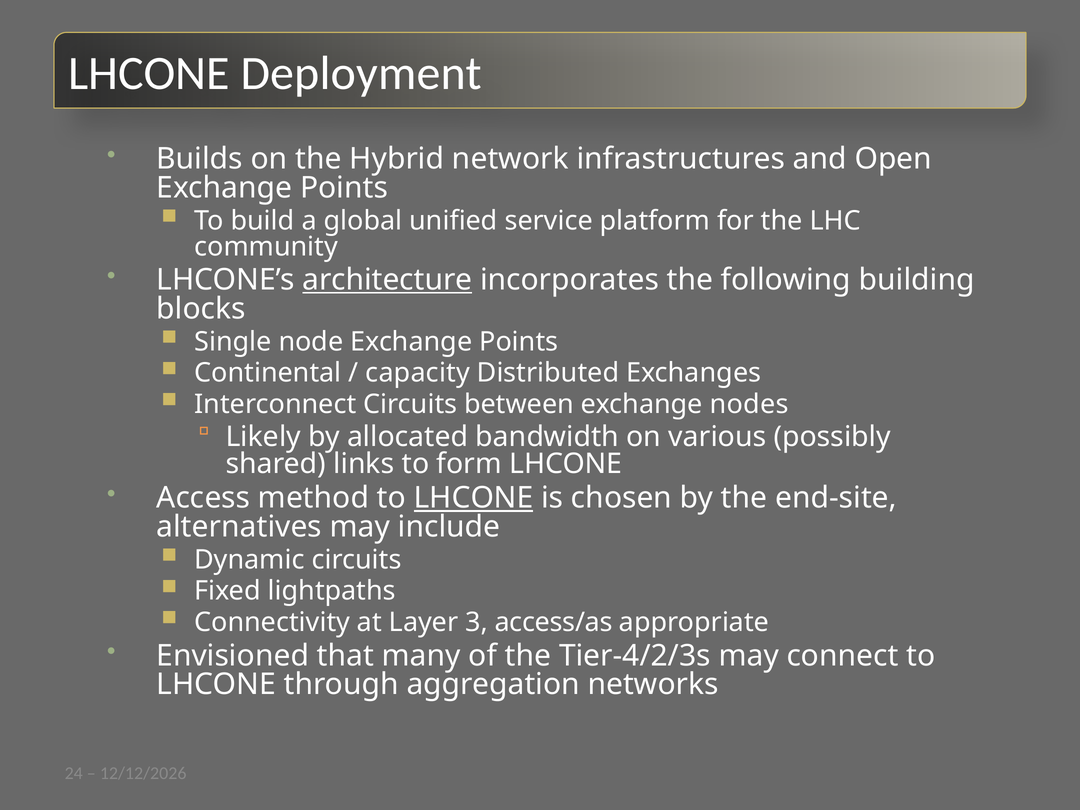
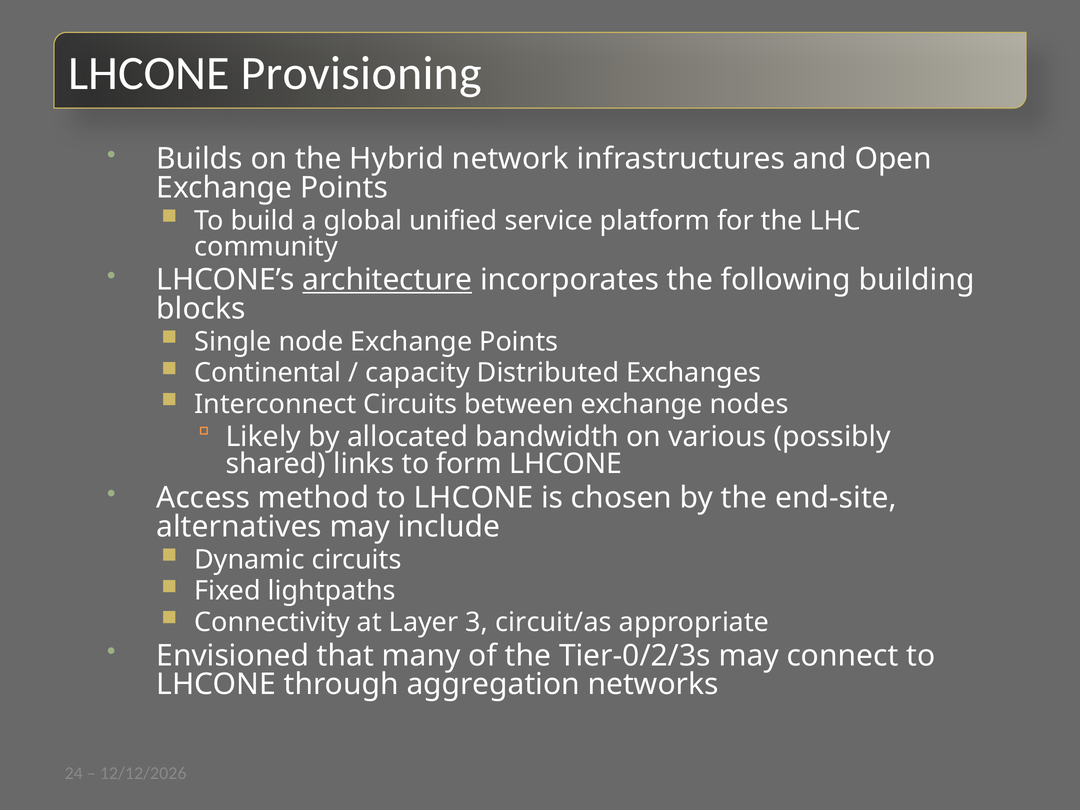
Deployment: Deployment -> Provisioning (361, 74)
LHCONE underline: present -> none (474, 498)
access/as: access/as -> circuit/as (553, 622)
Tier-4/2/3s: Tier-4/2/3s -> Tier-0/2/3s (635, 656)
